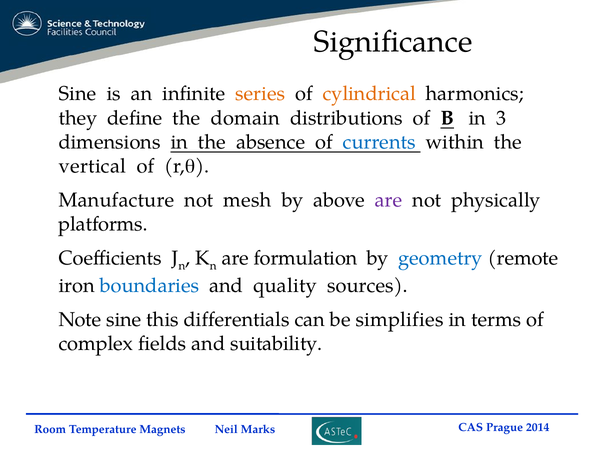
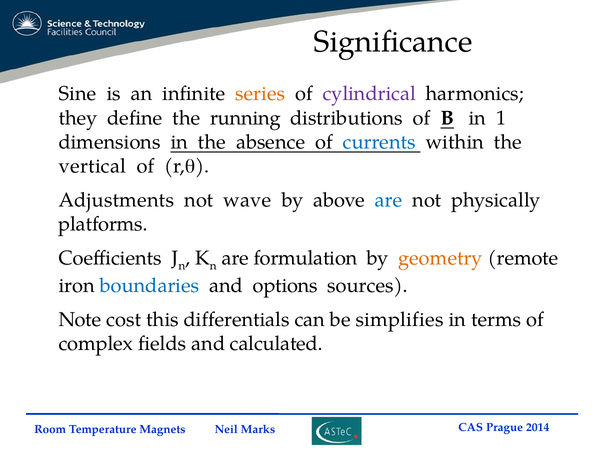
cylindrical colour: orange -> purple (369, 94)
domain: domain -> running (245, 118)
3: 3 -> 1 (501, 118)
Manufacture: Manufacture -> Adjustments (116, 200)
mesh: mesh -> wave (247, 200)
are colour: purple -> blue (389, 200)
geometry colour: blue -> orange (440, 258)
quality: quality -> options (285, 286)
Note sine: sine -> cost (124, 320)
suitability: suitability -> calculated (276, 344)
